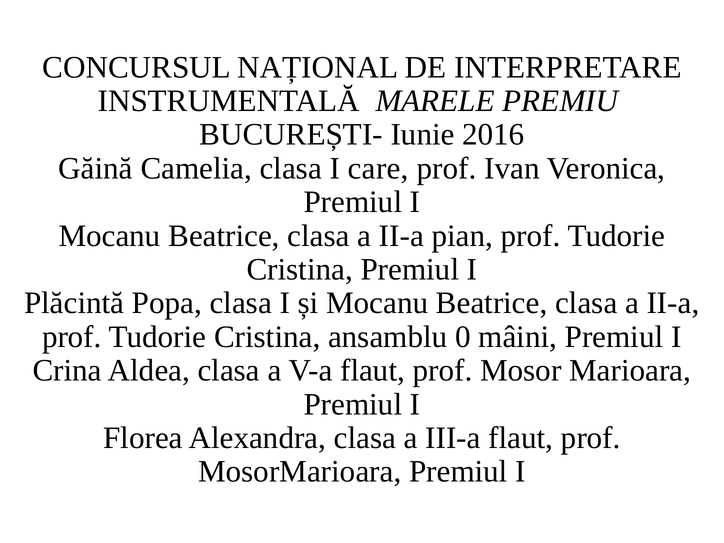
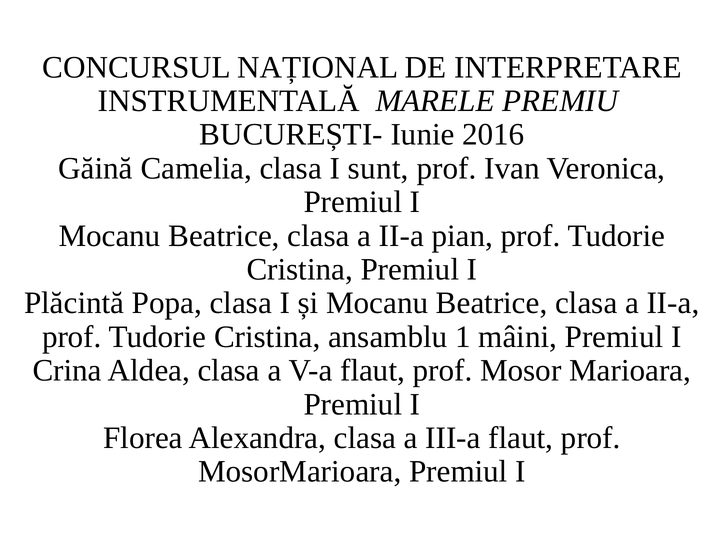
care: care -> sunt (378, 168)
0: 0 -> 1 (463, 337)
